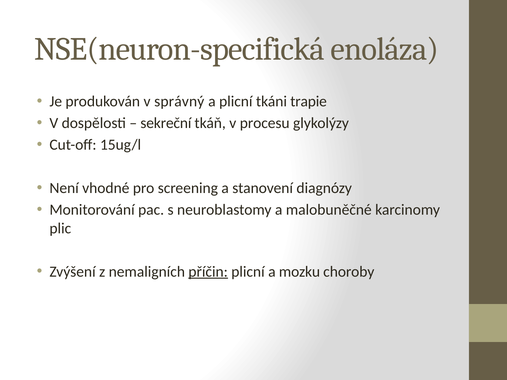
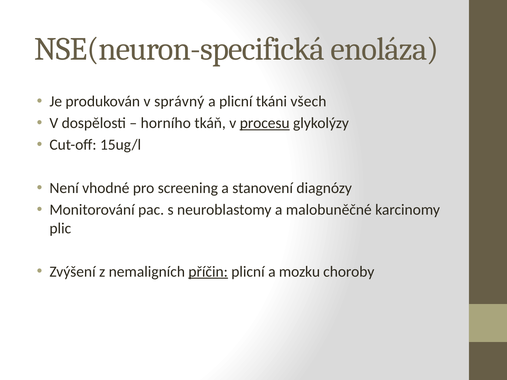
trapie: trapie -> všech (308, 102)
sekreční: sekreční -> horního (166, 123)
procesu underline: none -> present (265, 123)
